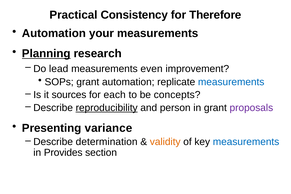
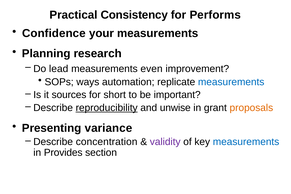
Therefore: Therefore -> Performs (215, 15)
Automation: Automation -> Confidence (54, 33)
Planning underline: present -> none (46, 54)
SOPs grant: grant -> ways (88, 82)
each: each -> short (115, 95)
concepts: concepts -> important (177, 95)
person: person -> unwise (175, 108)
proposals colour: purple -> orange (251, 108)
determination: determination -> concentration (107, 142)
validity colour: orange -> purple (165, 142)
